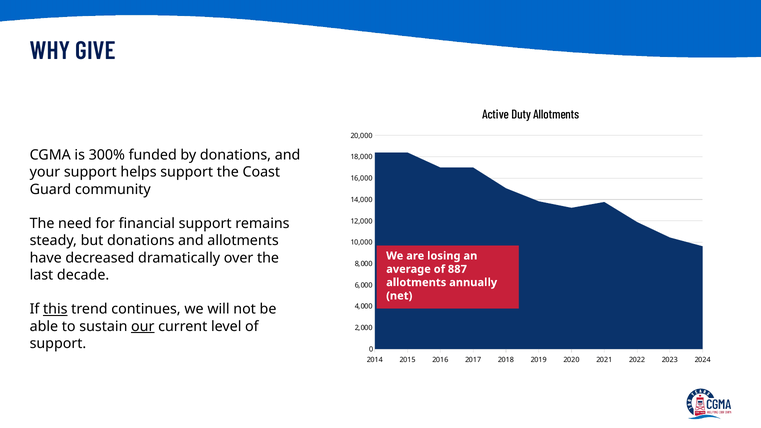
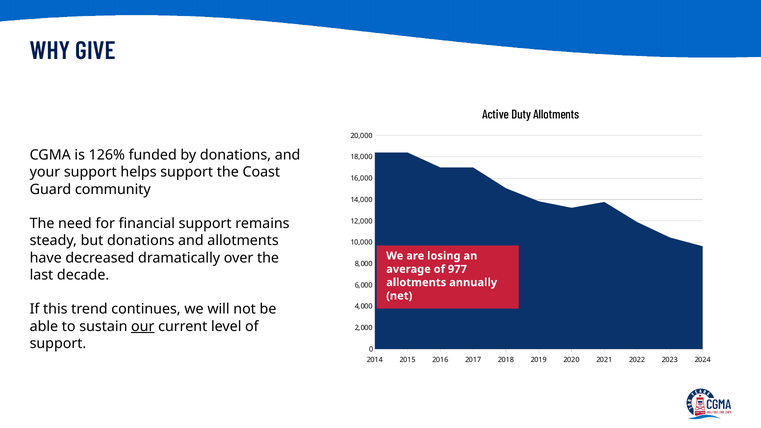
300%: 300% -> 126% (107, 155)
887: 887 -> 977 (457, 269)
this underline: present -> none (55, 309)
